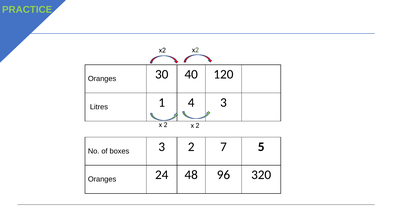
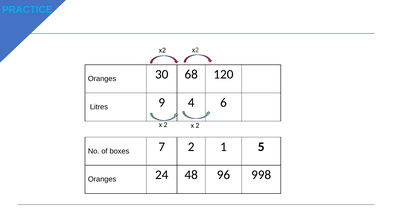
PRACTICE colour: light green -> light blue (27, 10)
40: 40 -> 68 (191, 74)
1: 1 -> 9 (162, 103)
4 3: 3 -> 6 (223, 103)
boxes 3: 3 -> 7 (162, 147)
7: 7 -> 1 (223, 147)
320: 320 -> 998 (261, 175)
